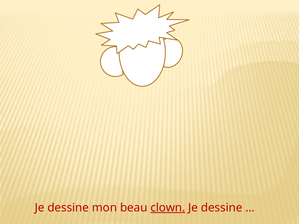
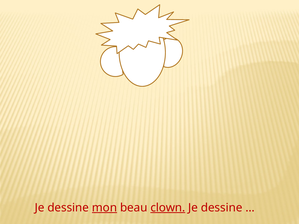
mon underline: none -> present (104, 208)
